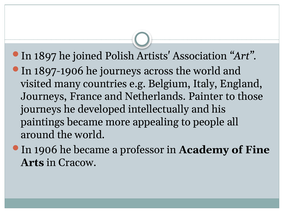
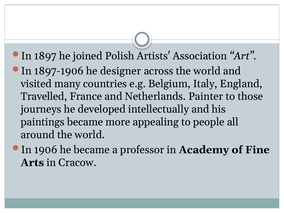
he journeys: journeys -> designer (121, 71)
Journeys: Journeys -> Travelled (44, 96)
